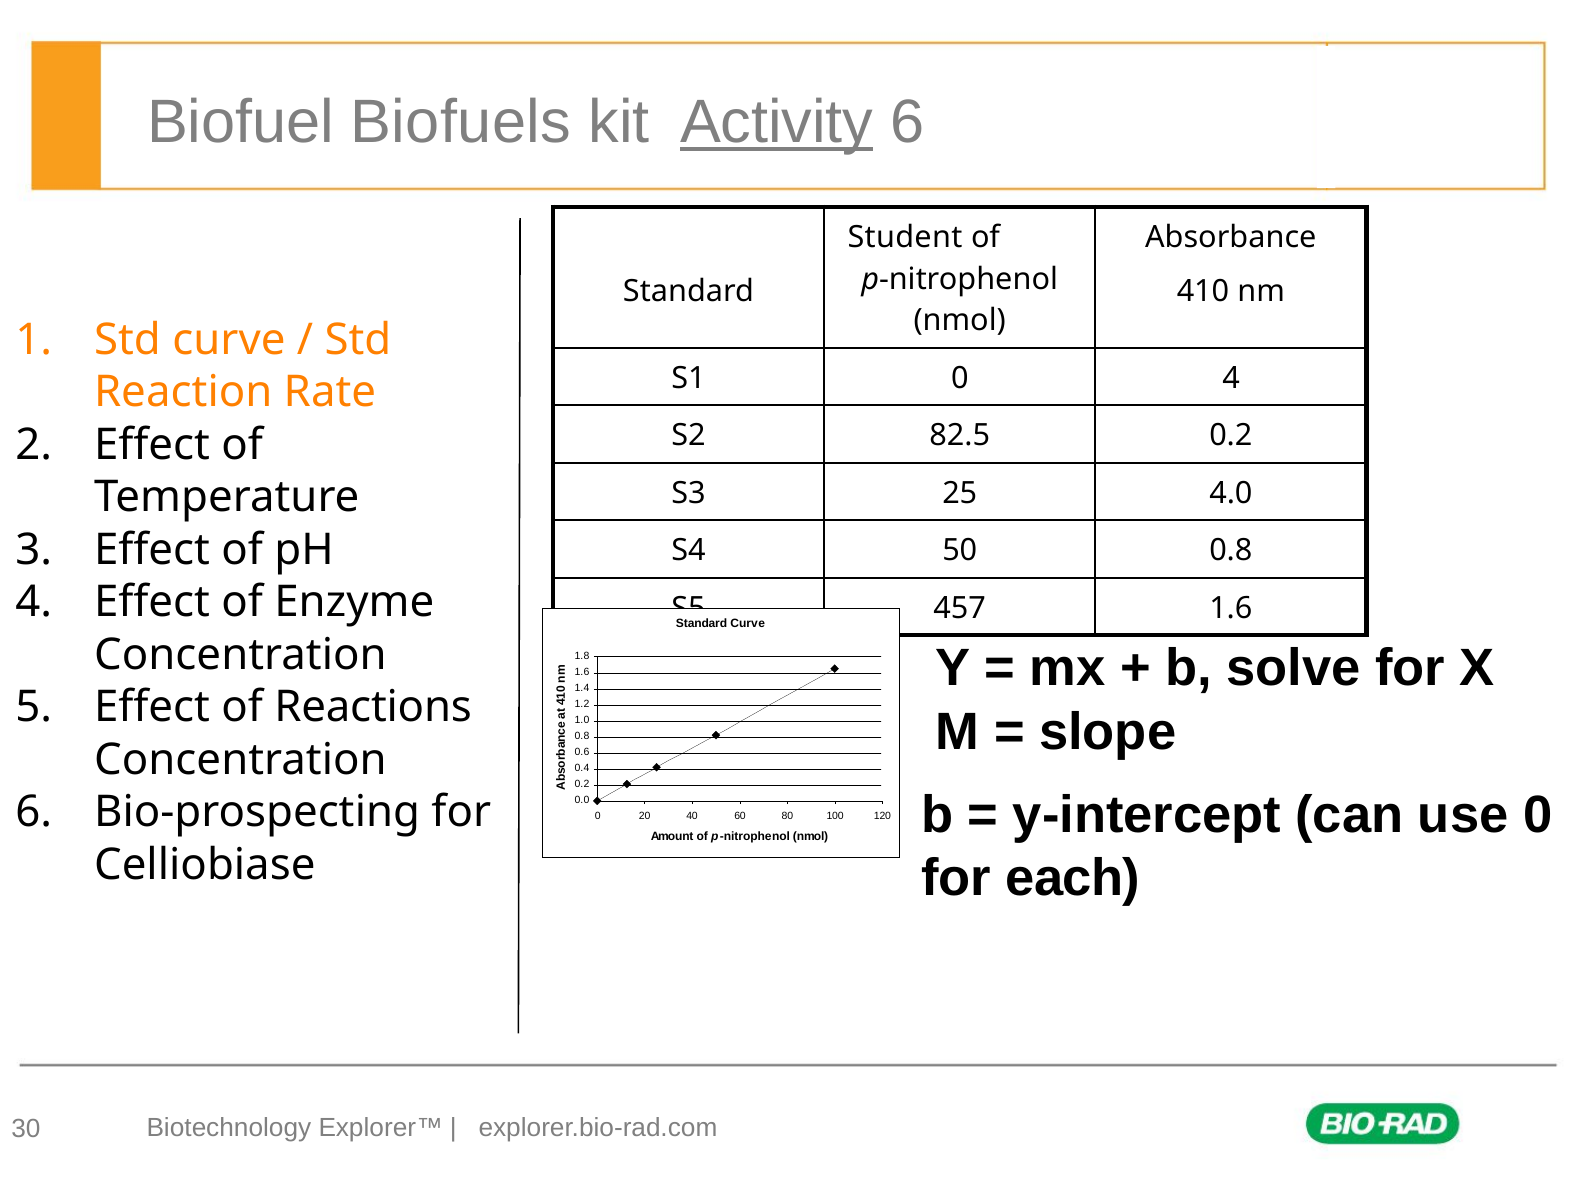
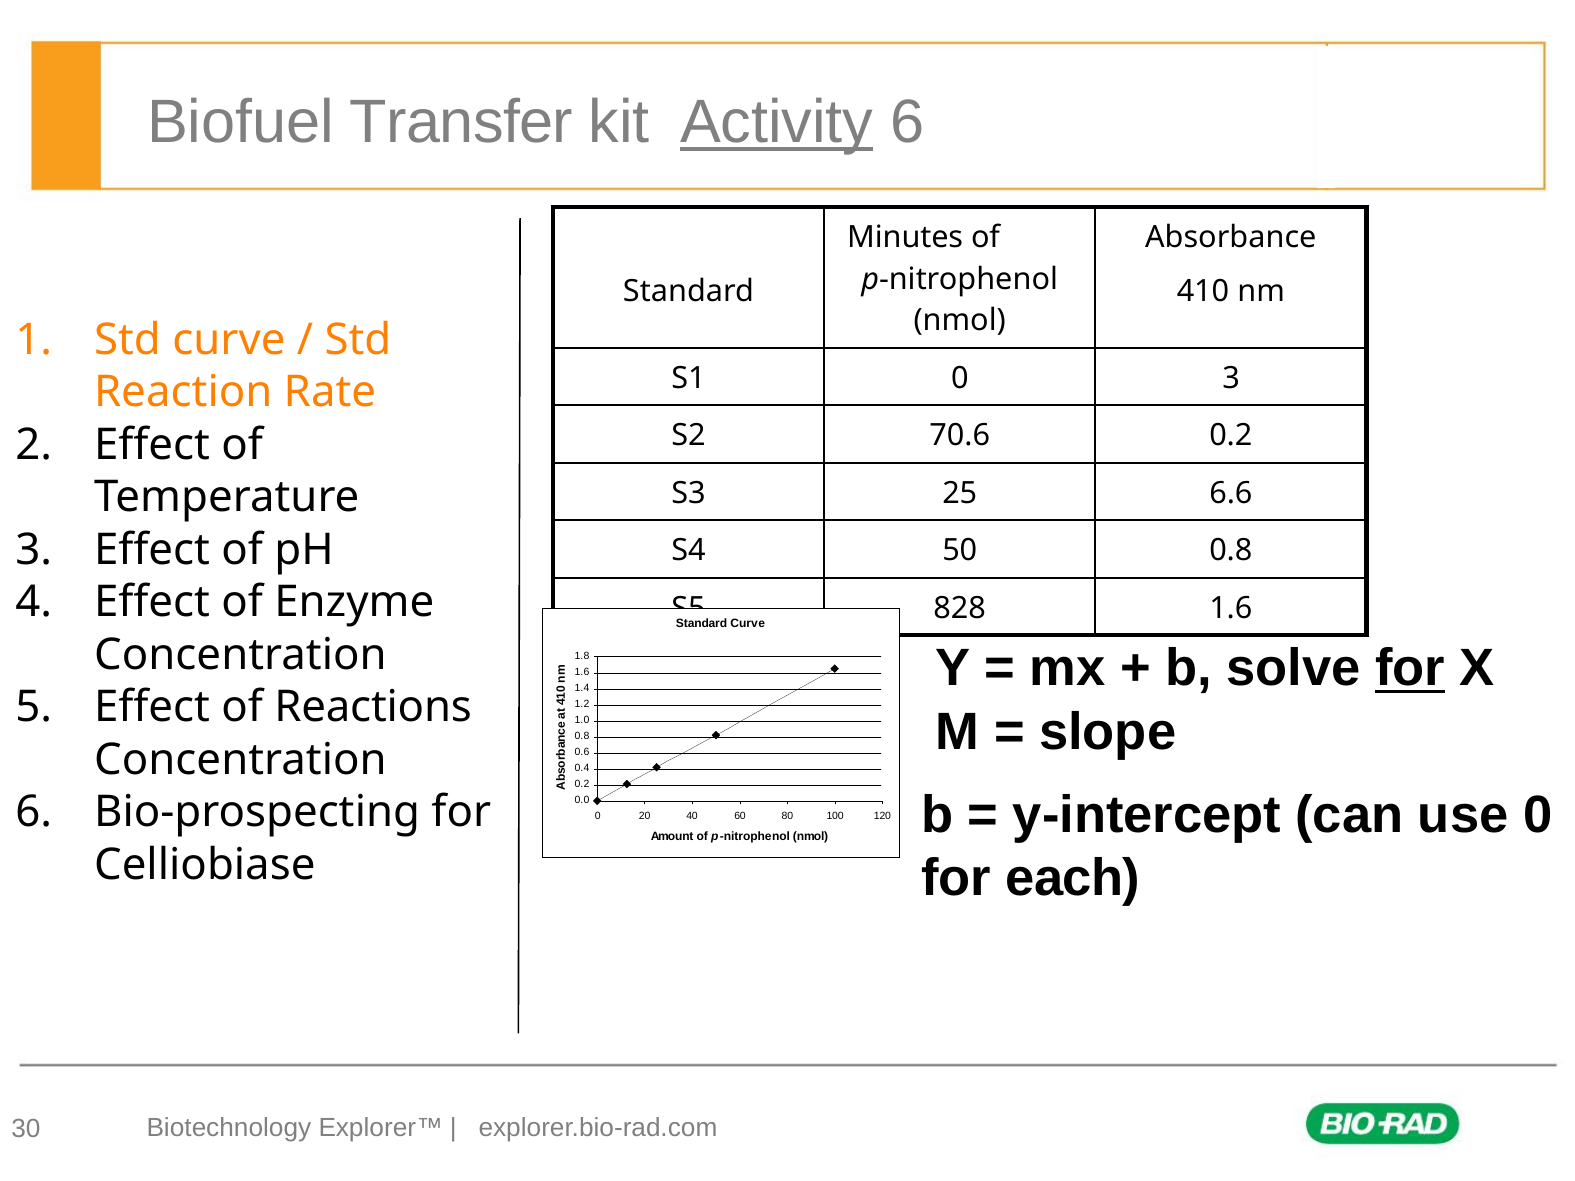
Biofuels: Biofuels -> Transfer (461, 122)
Student: Student -> Minutes (905, 237)
0 4: 4 -> 3 (1231, 378)
82.5: 82.5 -> 70.6 (960, 436)
4.0: 4.0 -> 6.6 (1231, 493)
457: 457 -> 828 (960, 608)
for underline: none -> present (1410, 669)
